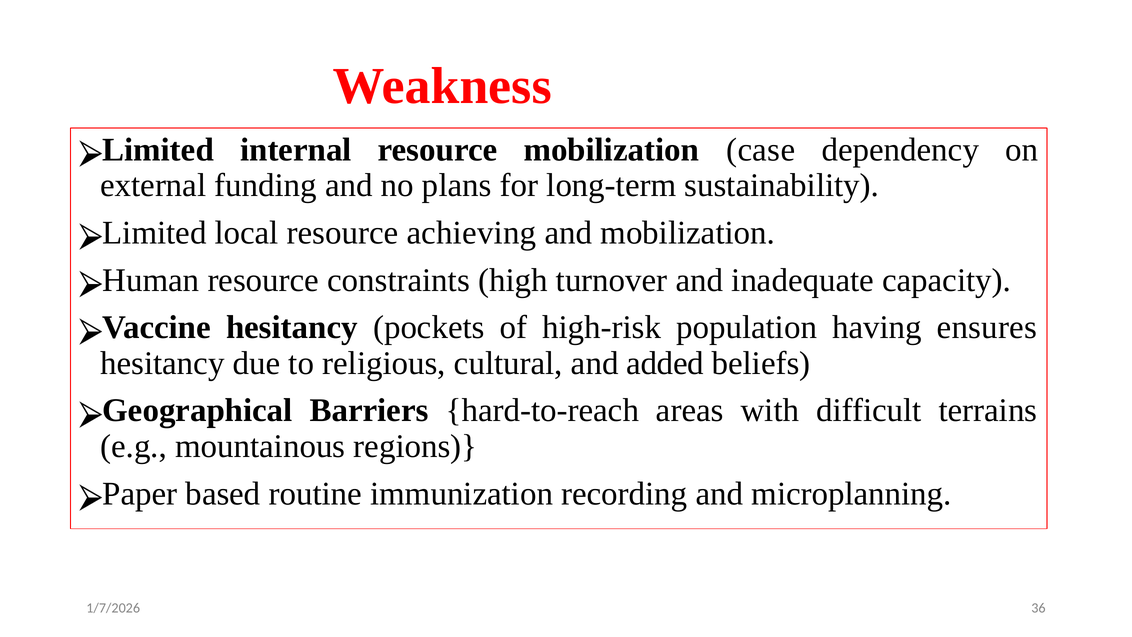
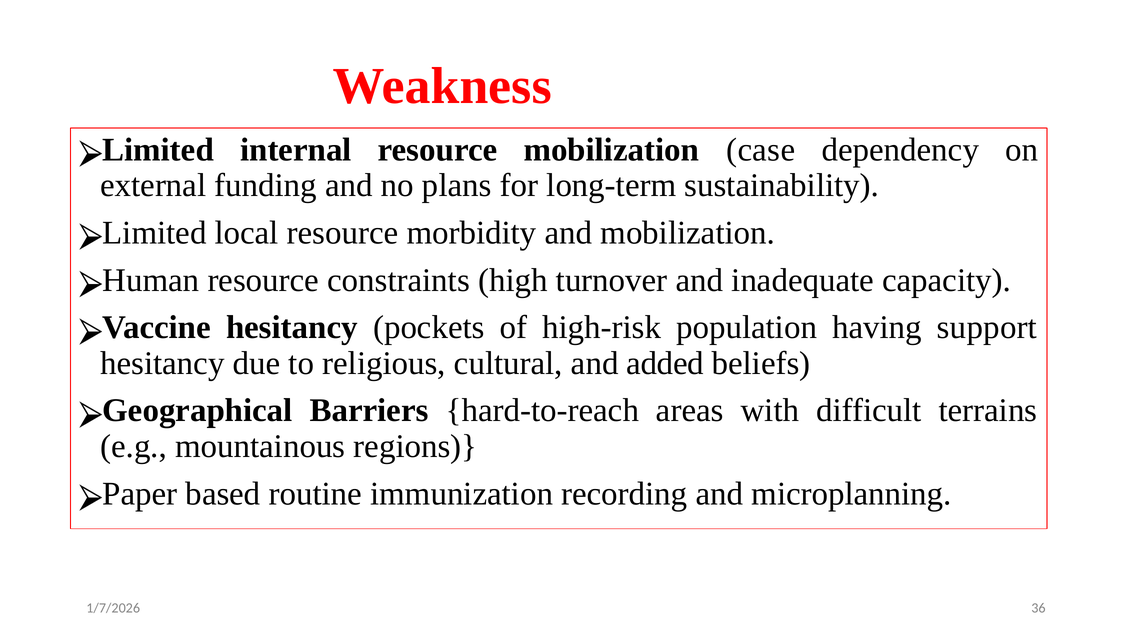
achieving: achieving -> morbidity (472, 233)
ensures: ensures -> support (987, 327)
